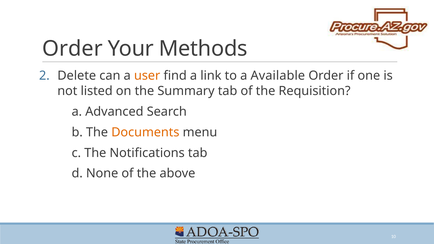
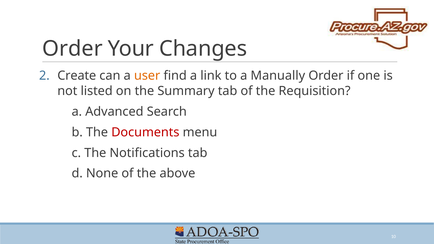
Methods: Methods -> Changes (203, 49)
Delete: Delete -> Create (77, 76)
Available: Available -> Manually (278, 76)
Documents colour: orange -> red (145, 132)
